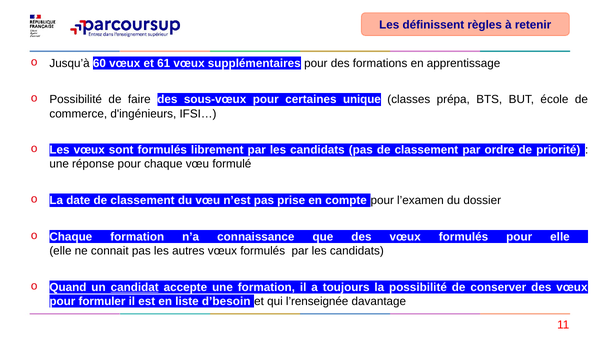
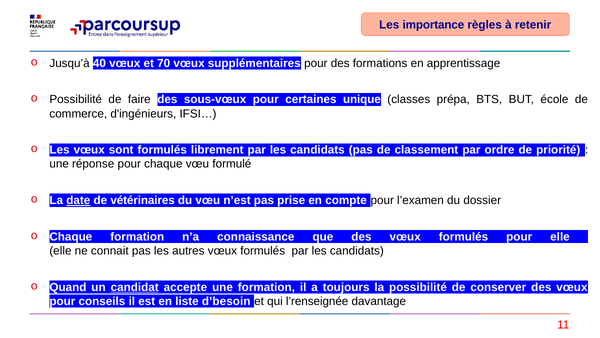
définissent: définissent -> importance (433, 25)
60: 60 -> 40 (99, 63)
61: 61 -> 70 (164, 63)
date underline: none -> present (78, 200)
classement: classement -> vétérinaires (143, 200)
formuler: formuler -> conseils (102, 301)
